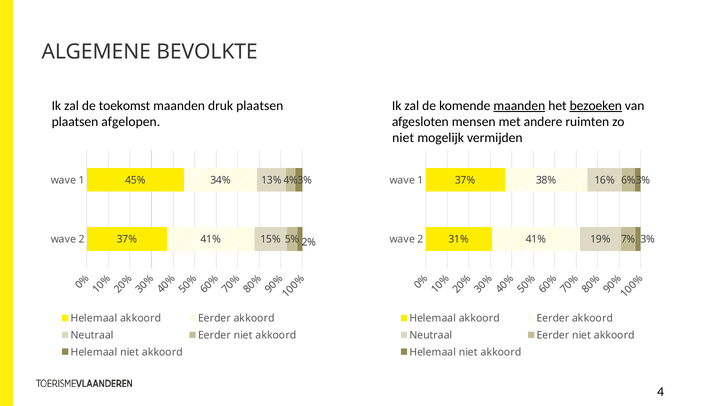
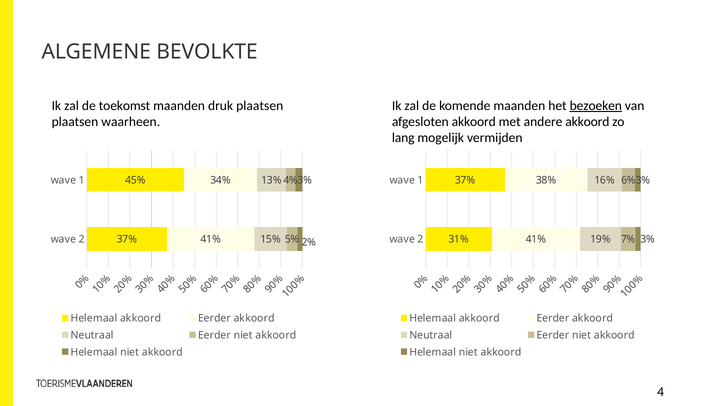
maanden underline: present -> none (519, 106)
afgelopen: afgelopen -> waarheen (131, 122)
afgesloten mensen: mensen -> akkoord (474, 122)
andere ruimten: ruimten -> akkoord (587, 122)
niet: niet -> lang (403, 138)
